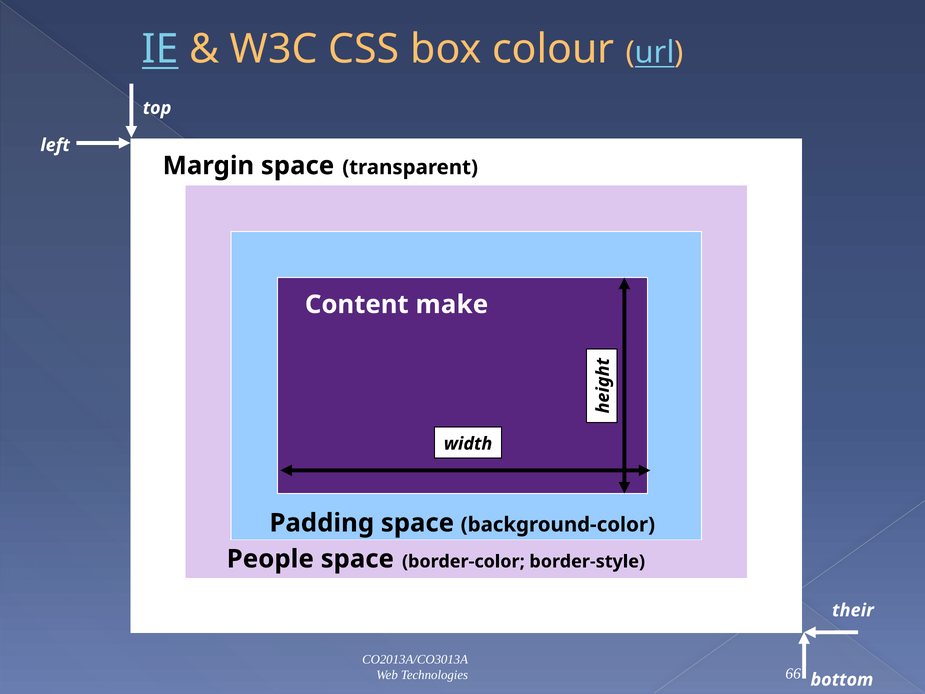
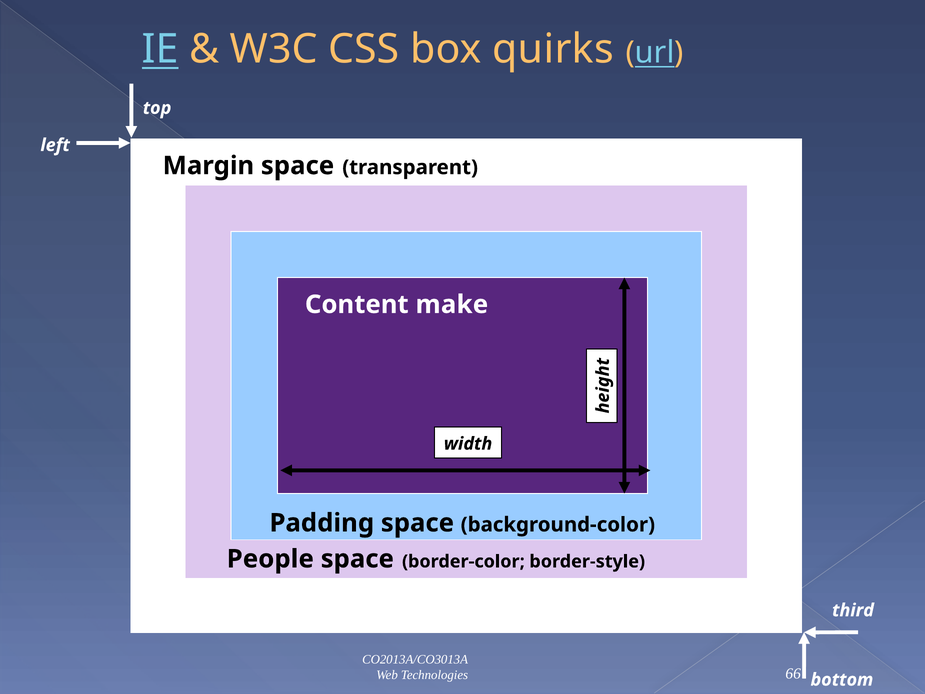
colour: colour -> quirks (553, 49)
their: their -> third (853, 610)
